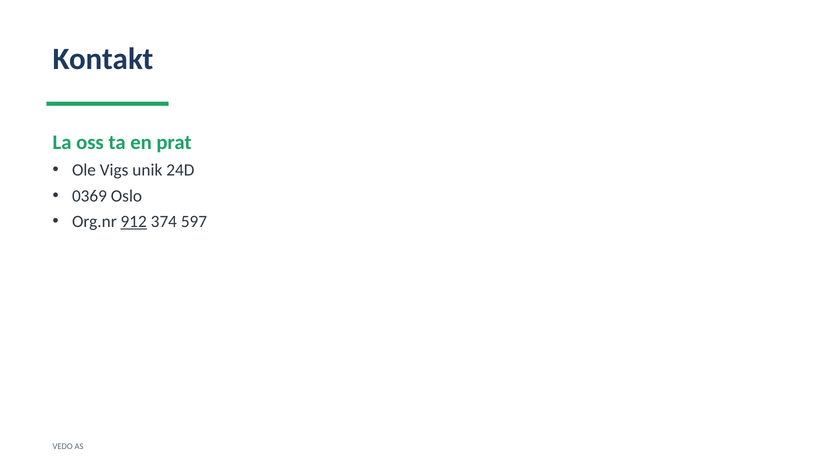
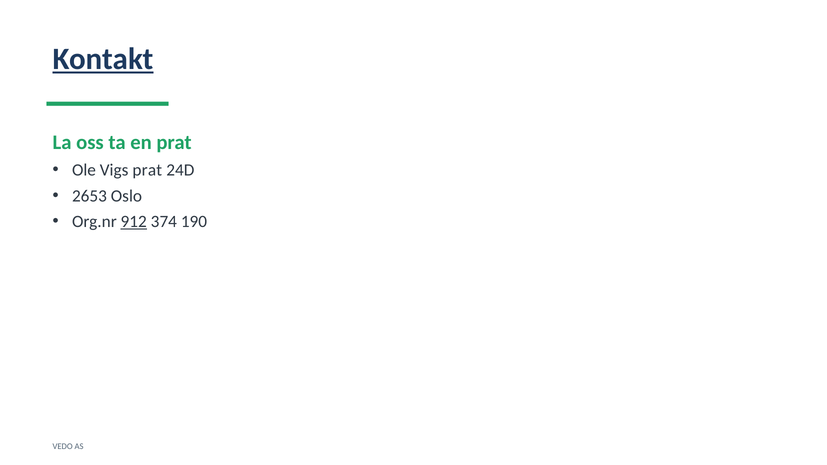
Kontakt underline: none -> present (103, 59)
Vigs unik: unik -> prat (147, 170)
0369: 0369 -> 2653 (89, 196)
597: 597 -> 190 (194, 222)
